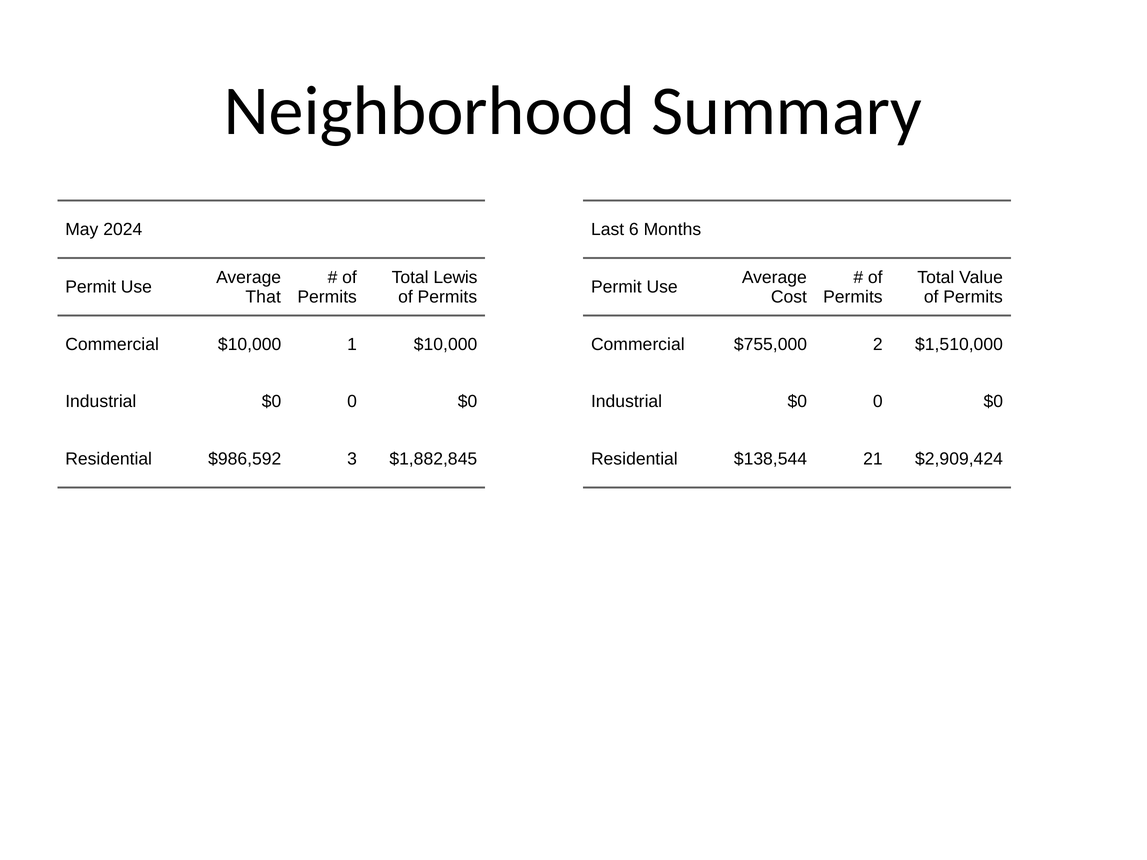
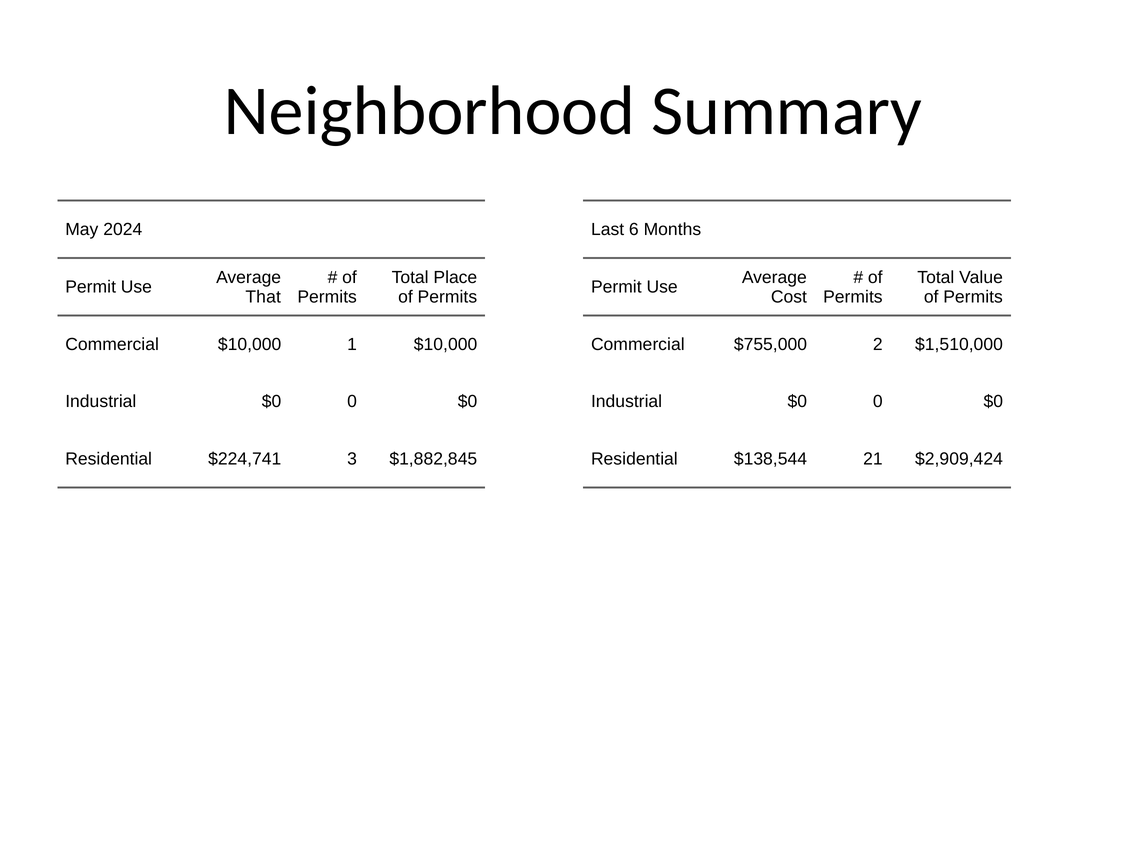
Lewis: Lewis -> Place (455, 277)
$986,592: $986,592 -> $224,741 (245, 459)
